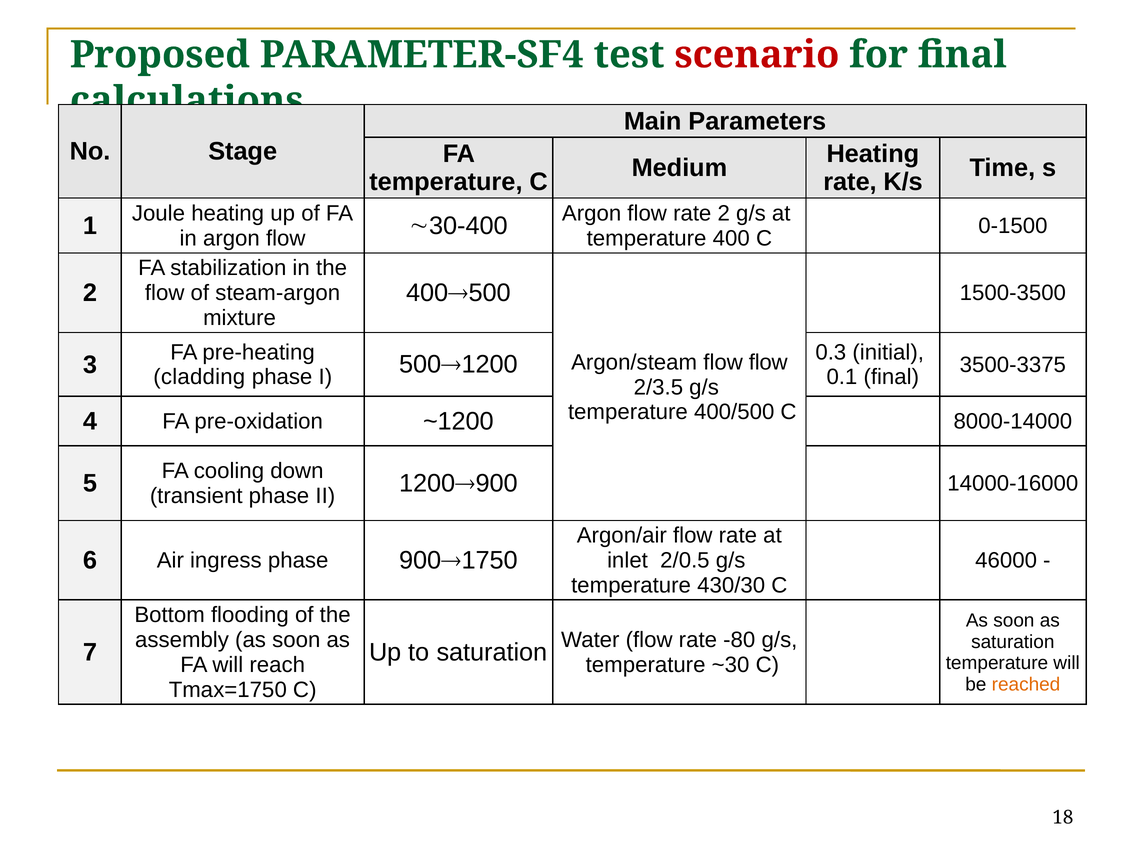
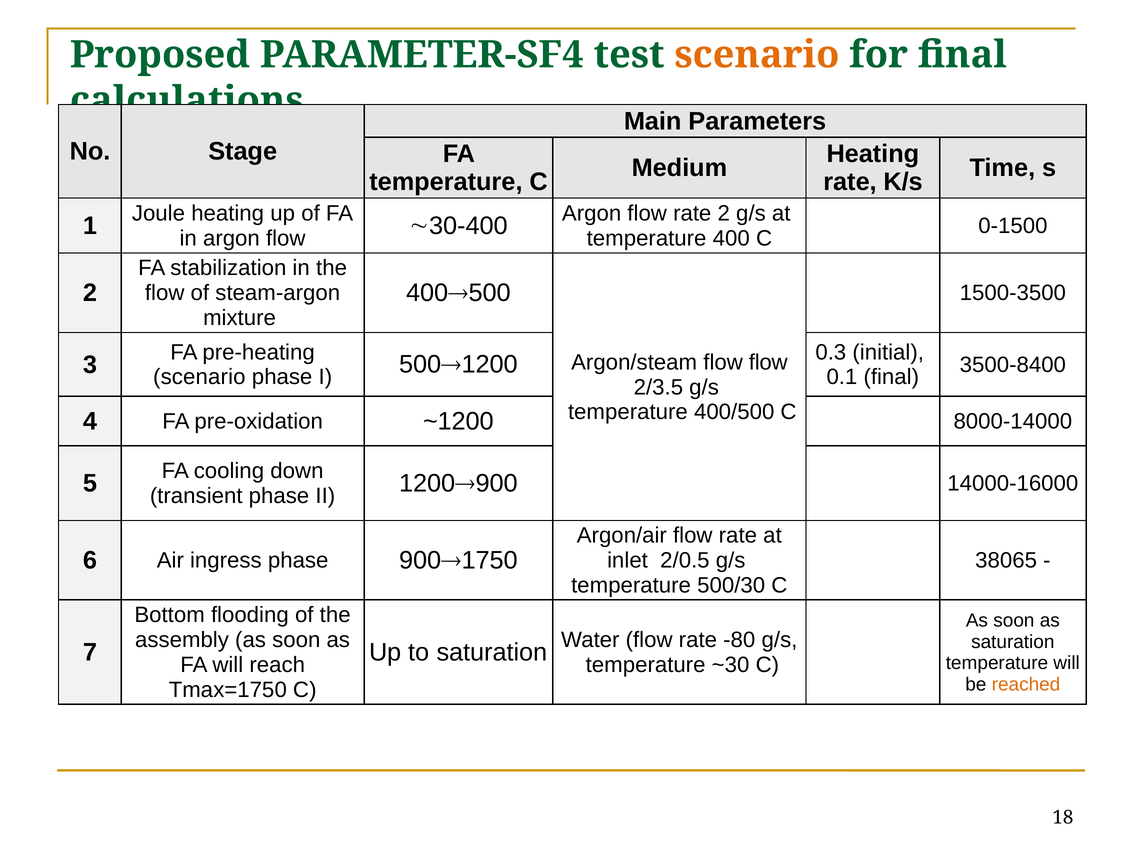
scenario colour: red -> orange (757, 55)
3500-3375: 3500-3375 -> 3500-8400 (1013, 365)
cladding: cladding -> scenario (199, 377)
46000: 46000 -> 38065 (1006, 561)
430/30: 430/30 -> 500/30 (731, 586)
